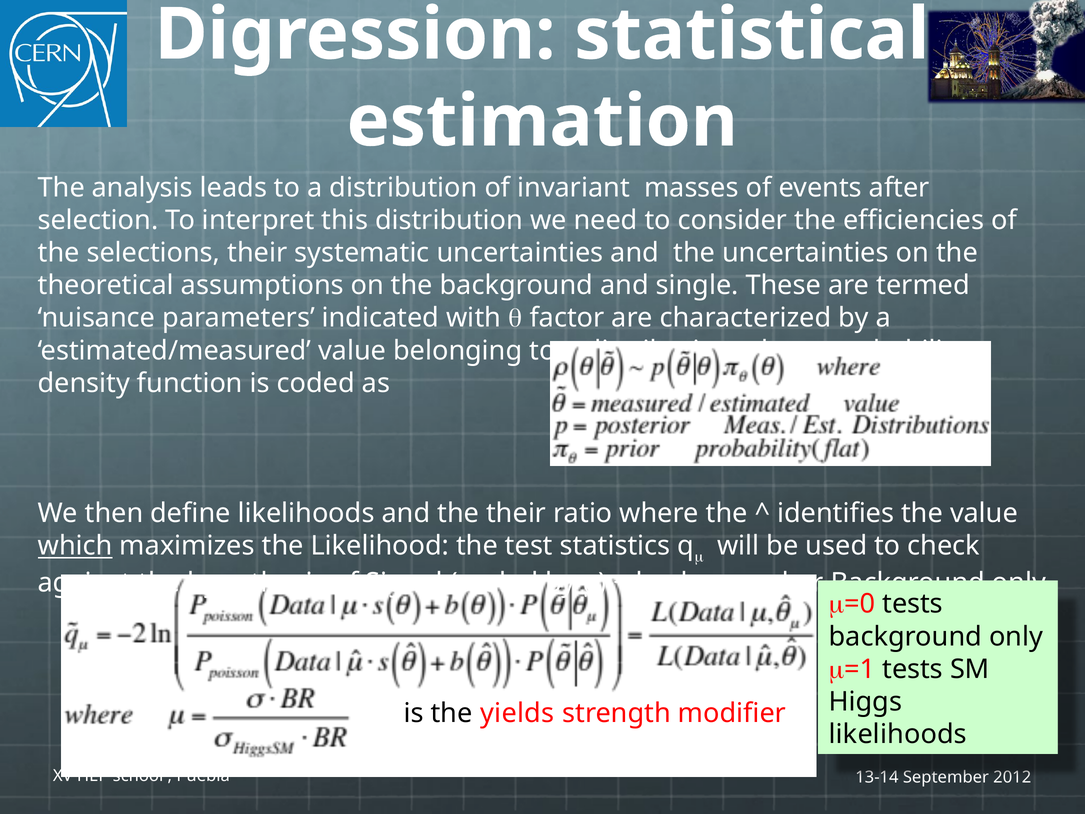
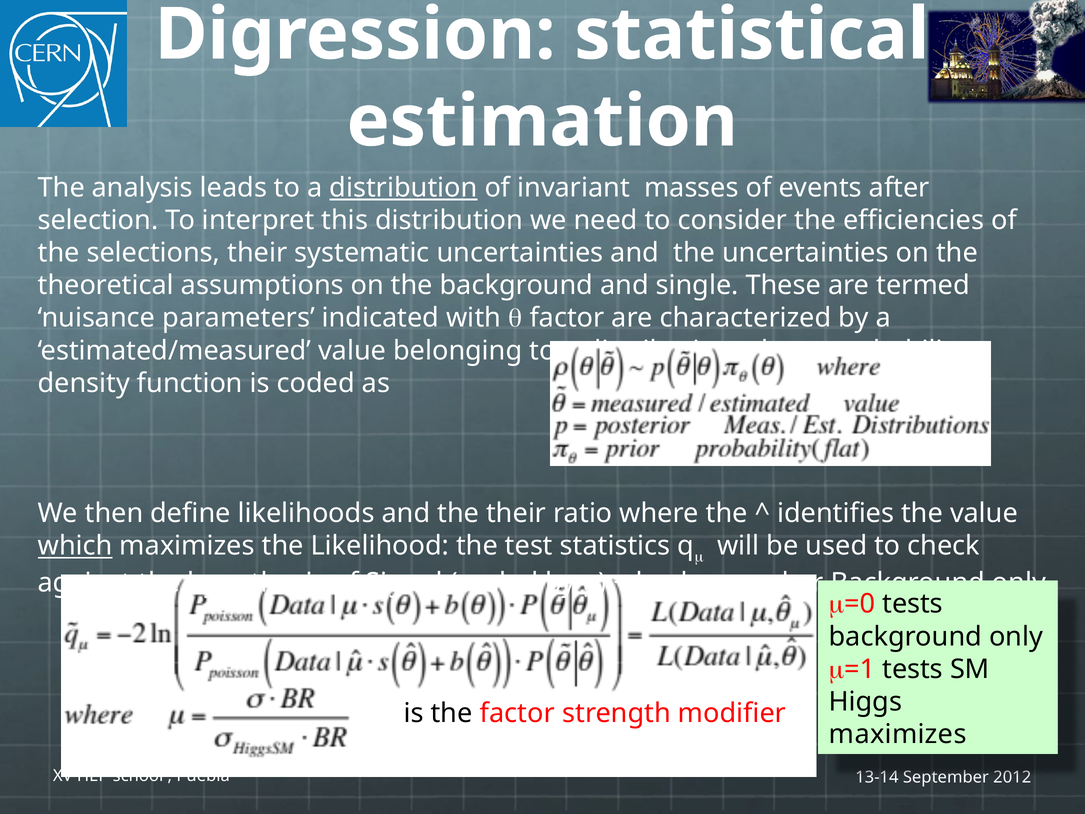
distribution underline: none -> present (404, 188)
the yields: yields -> factor (517, 713)
likelihoods: likelihoods -> maximizes (898, 734)
